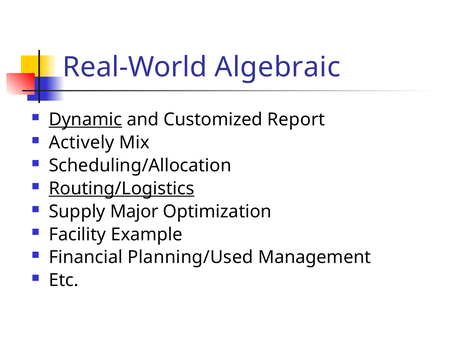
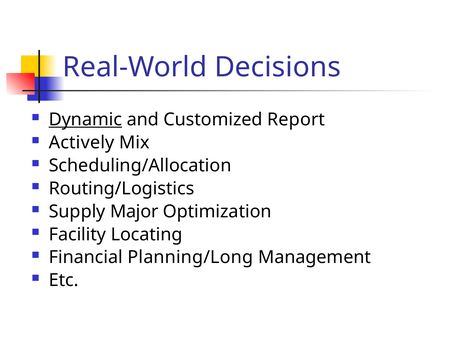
Algebraic: Algebraic -> Decisions (278, 67)
Routing/Logistics underline: present -> none (122, 188)
Example: Example -> Locating (147, 234)
Planning/Used: Planning/Used -> Planning/Long (190, 257)
